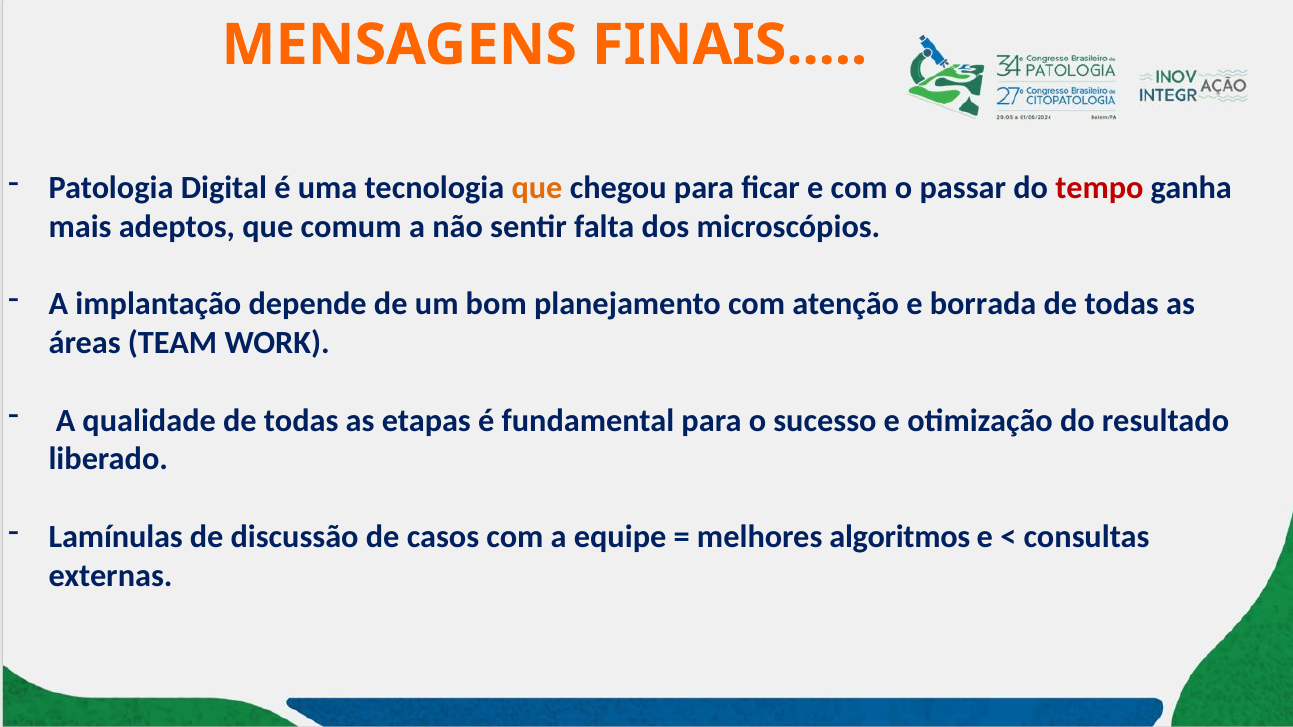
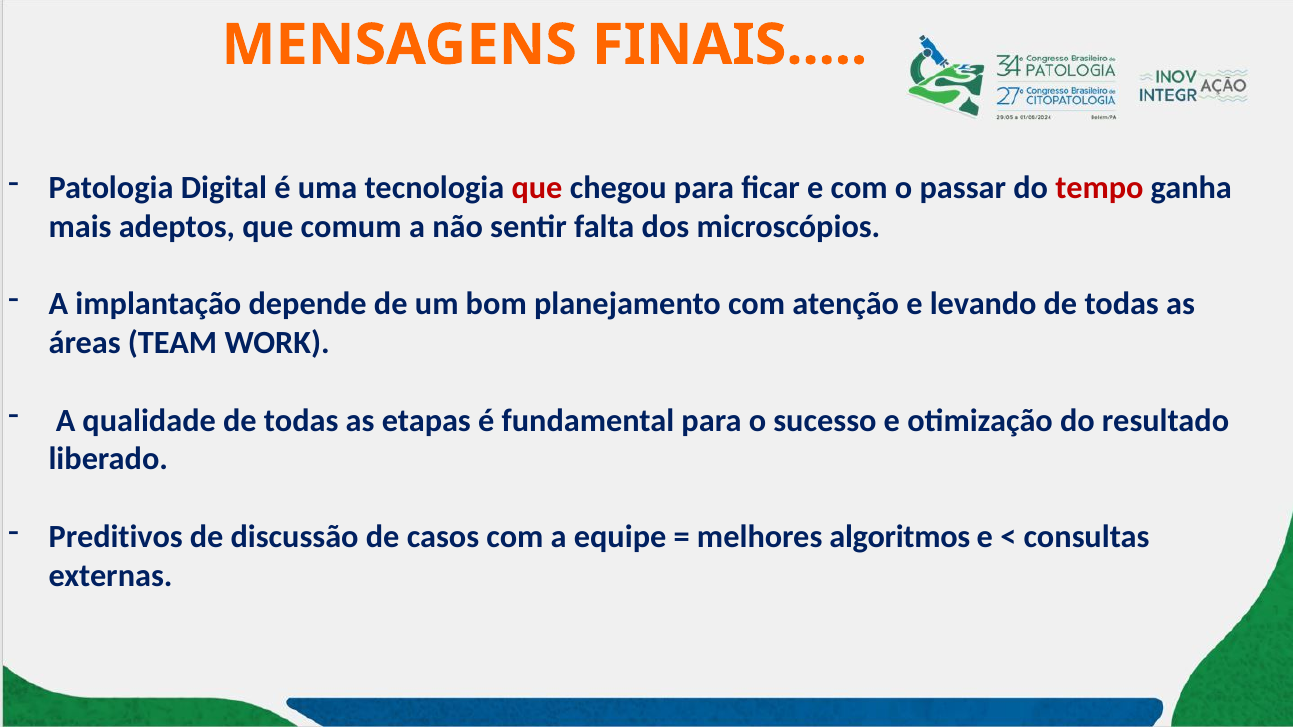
que colour: orange -> red (537, 188)
borrada: borrada -> levando (983, 304)
Lamínulas: Lamínulas -> Preditivos (116, 537)
